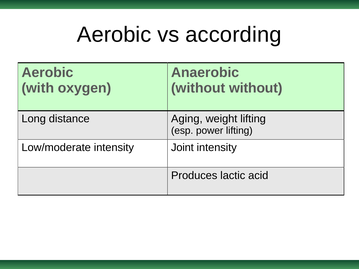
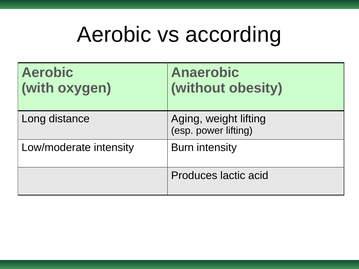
without without: without -> obesity (256, 88)
Joint: Joint -> Burn (182, 148)
